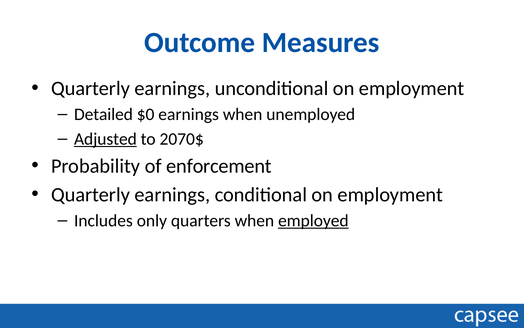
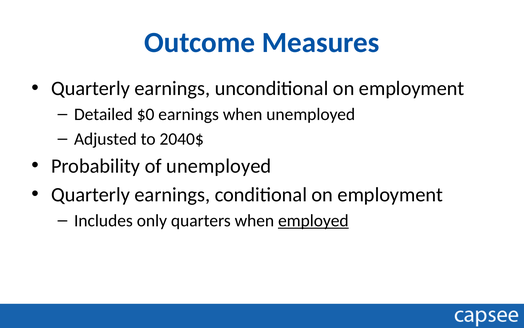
Adjusted underline: present -> none (105, 139)
2070$: 2070$ -> 2040$ (182, 139)
of enforcement: enforcement -> unemployed (219, 166)
